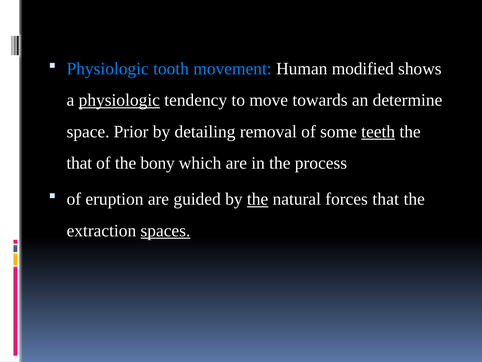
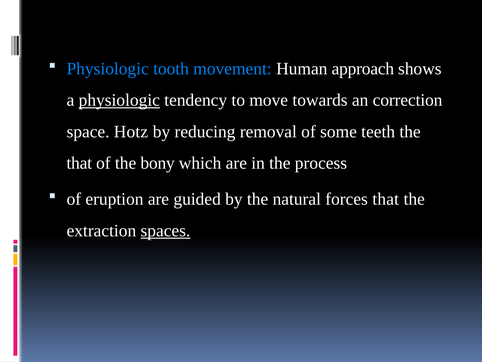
modified: modified -> approach (363, 69)
determine: determine -> correction (408, 100)
Prior: Prior -> Hotz (131, 131)
detailing: detailing -> reducing (205, 131)
teeth underline: present -> none (378, 131)
the underline: present -> none (258, 199)
